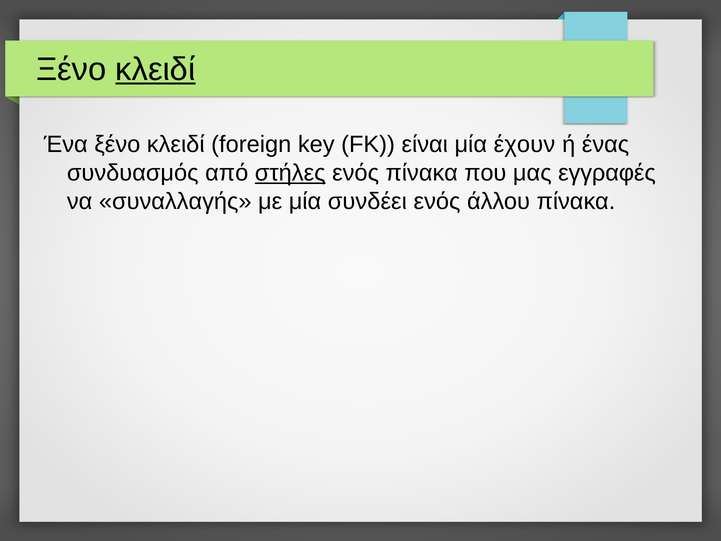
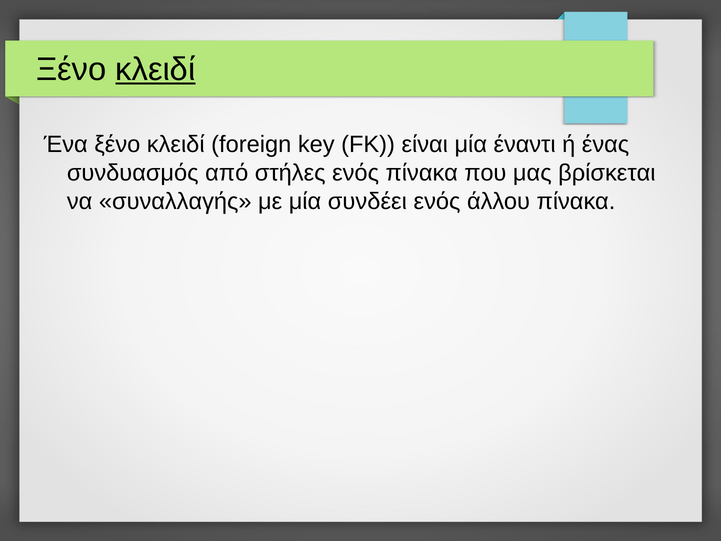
έχουν: έχουν -> έναντι (525, 145)
στήλες underline: present -> none (290, 173)
εγγραφές: εγγραφές -> βρίσκεται (607, 173)
